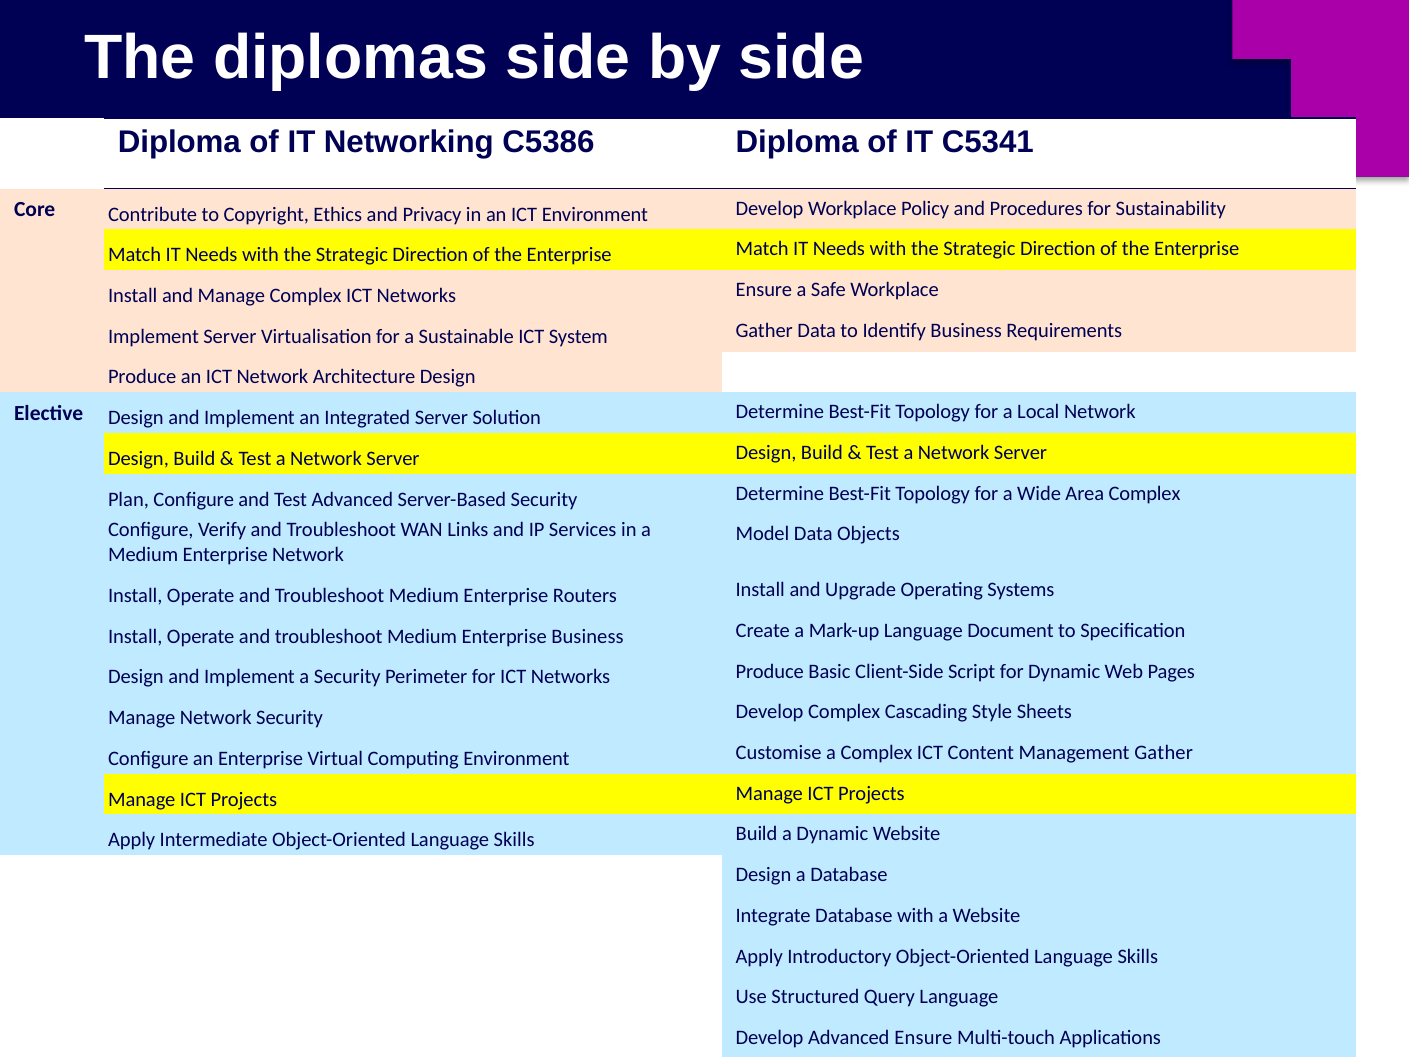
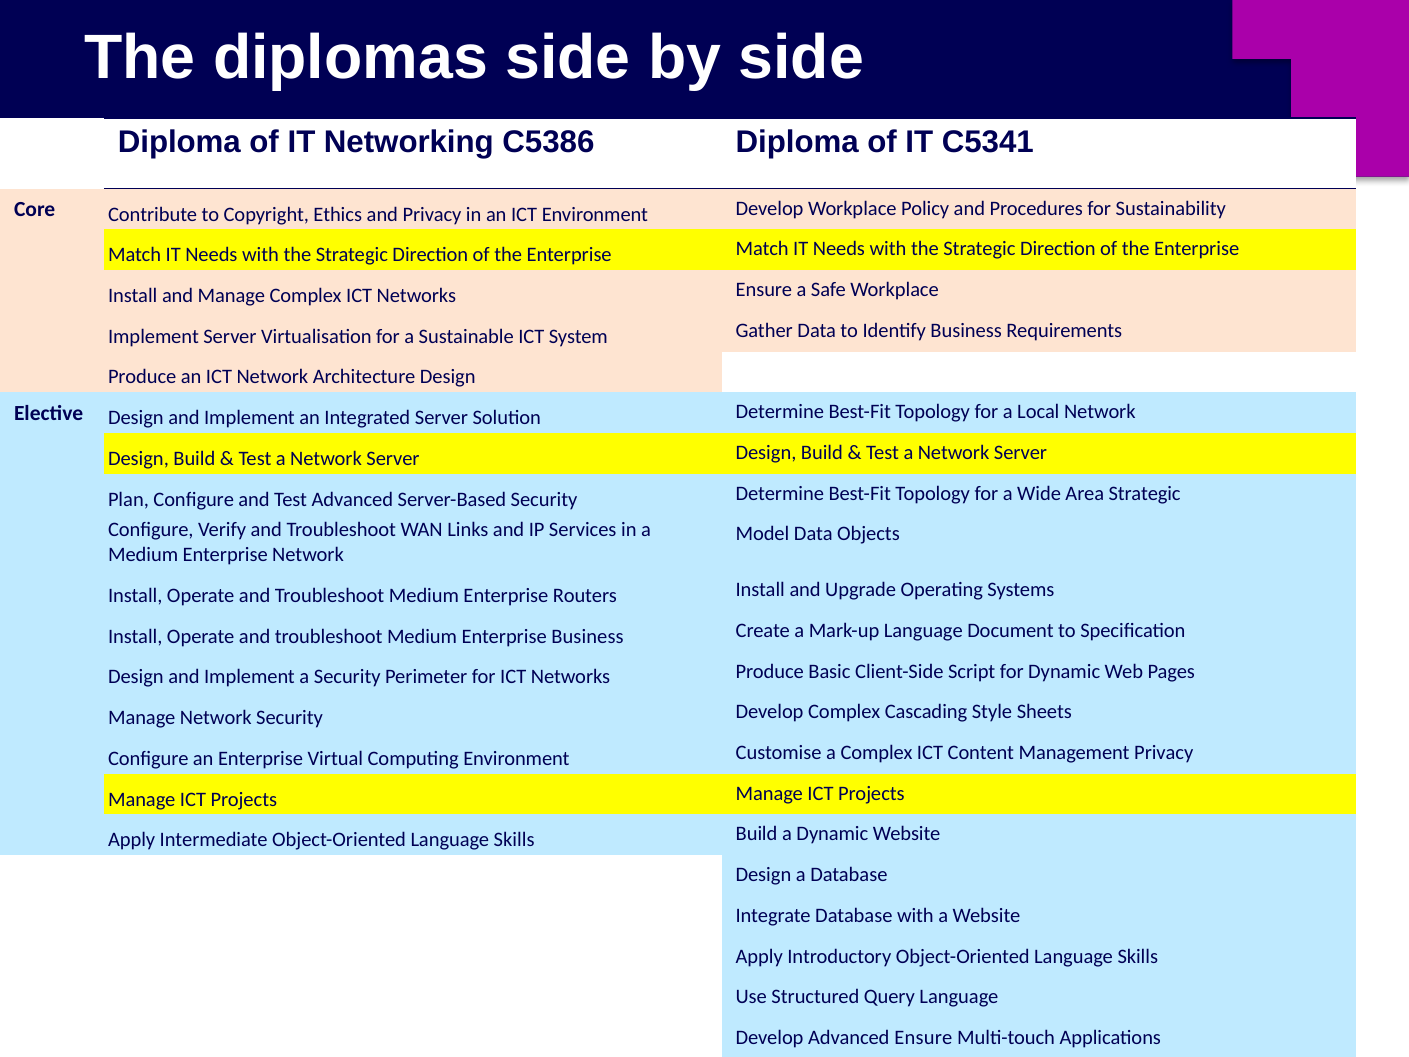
Area Complex: Complex -> Strategic (1145, 493)
Management Gather: Gather -> Privacy (1164, 753)
